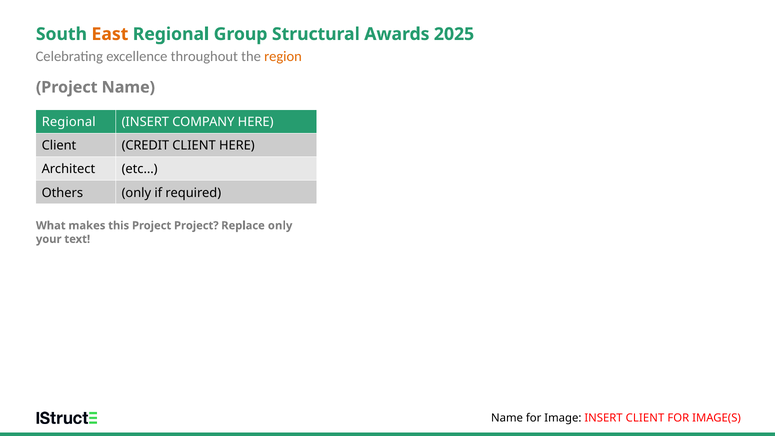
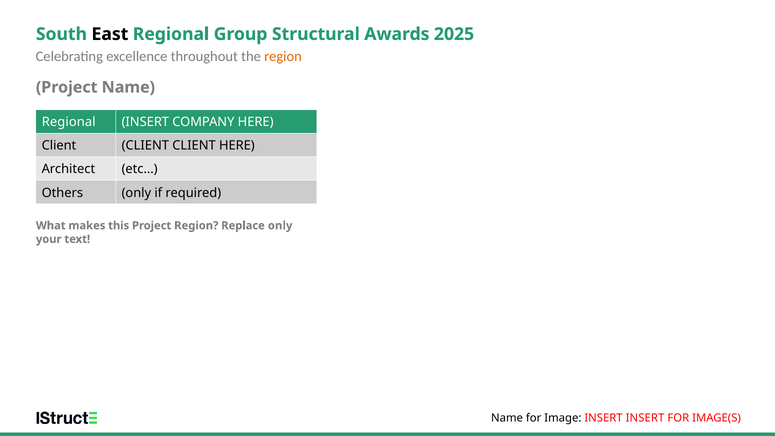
East colour: orange -> black (110, 34)
CREDIT: CREDIT -> CLIENT (145, 146)
Project Project: Project -> Region (196, 226)
INSERT CLIENT: CLIENT -> INSERT (645, 418)
